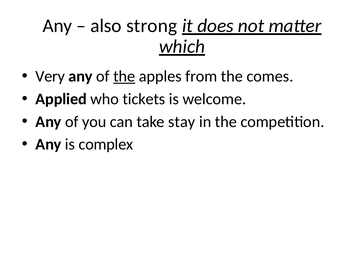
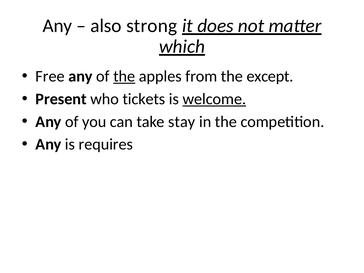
Very: Very -> Free (50, 76)
comes: comes -> except (270, 76)
Applied: Applied -> Present (61, 99)
welcome underline: none -> present (214, 99)
complex: complex -> requires (106, 144)
